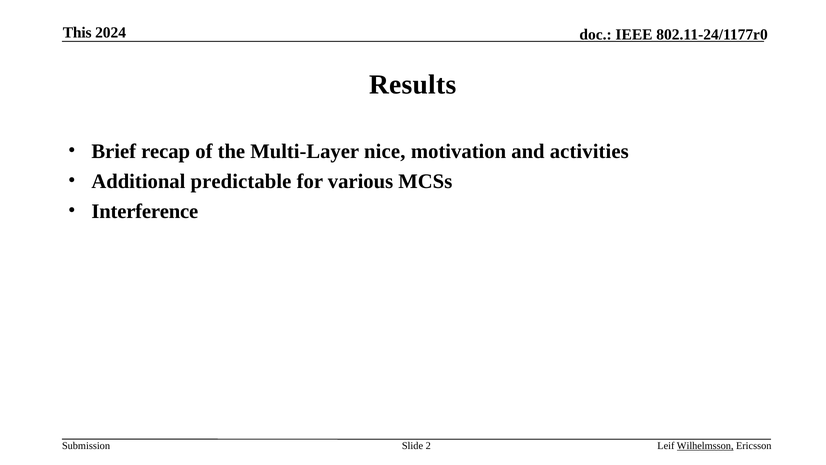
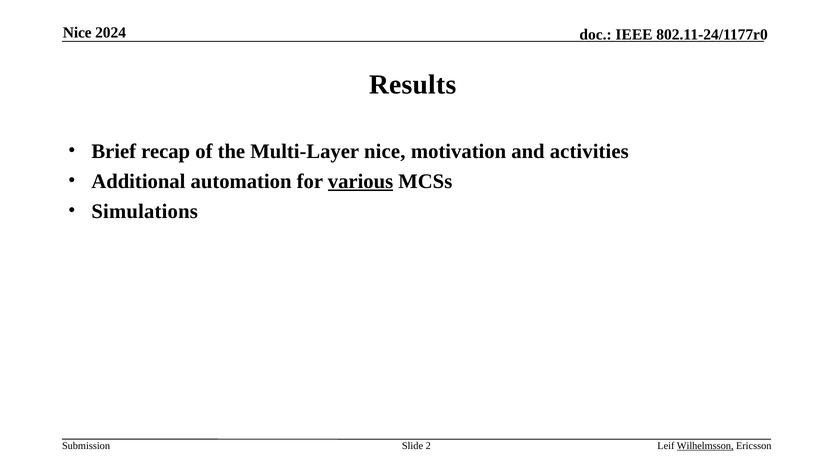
This: This -> Nice (77, 33)
predictable: predictable -> automation (241, 181)
various underline: none -> present (361, 181)
Interference: Interference -> Simulations (145, 211)
